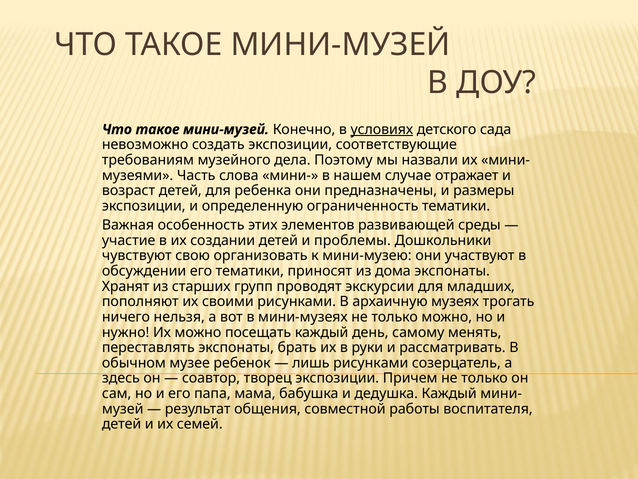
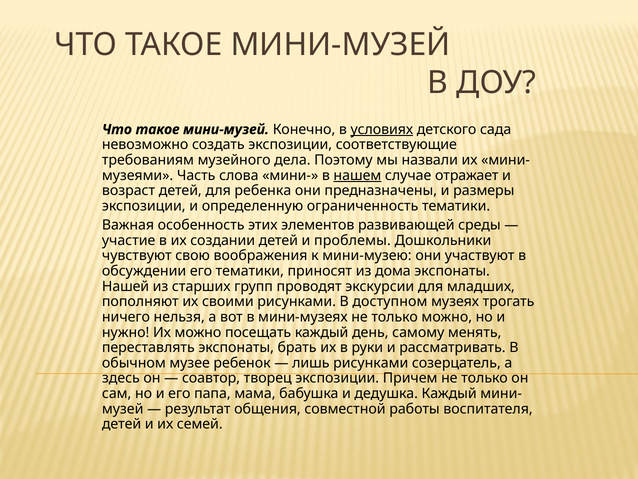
нашем underline: none -> present (357, 175)
организовать: организовать -> воображения (261, 256)
Хранят: Хранят -> Нашей (126, 286)
архаичную: архаичную -> доступном (390, 301)
